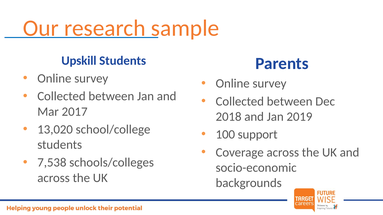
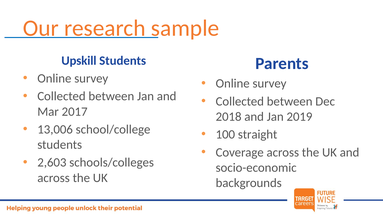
13,020: 13,020 -> 13,006 (55, 130)
support: support -> straight (258, 135)
7,538: 7,538 -> 2,603 (52, 163)
